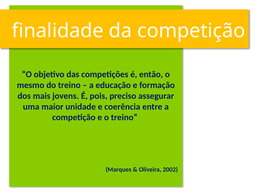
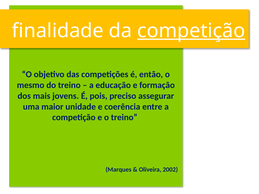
competição underline: none -> present (191, 31)
